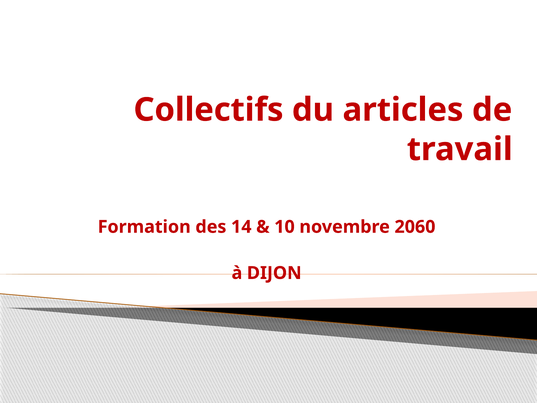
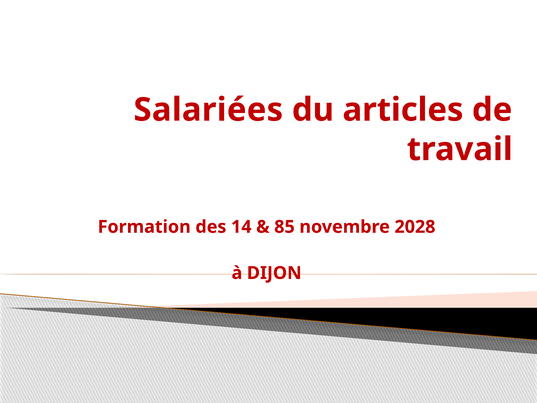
Collectifs: Collectifs -> Salariées (208, 110)
10: 10 -> 85 (284, 227)
2060: 2060 -> 2028 (415, 227)
